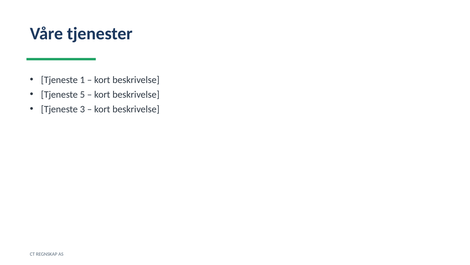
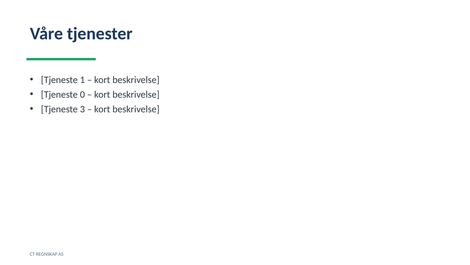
5: 5 -> 0 (82, 94)
